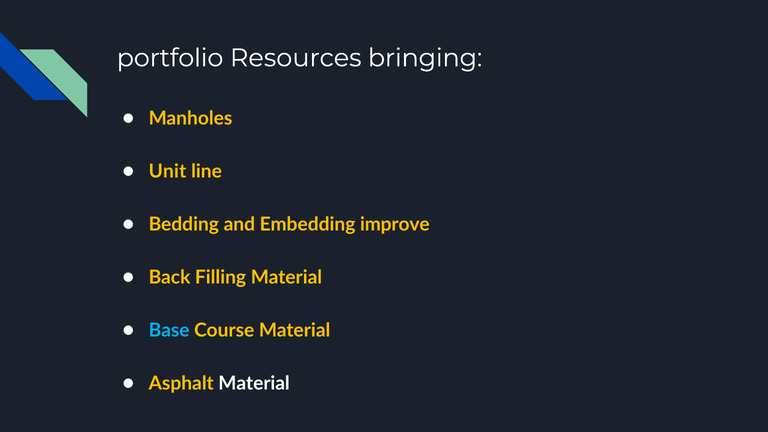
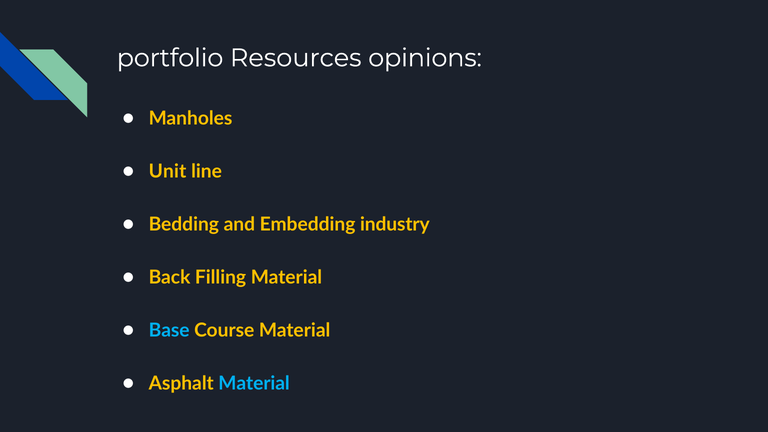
bringing: bringing -> opinions (425, 58)
improve: improve -> industry (395, 224)
Material colour: white -> light blue (254, 383)
